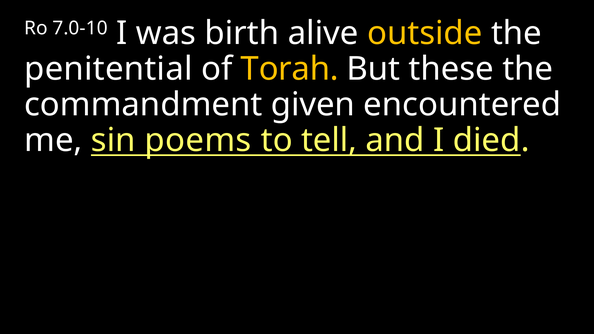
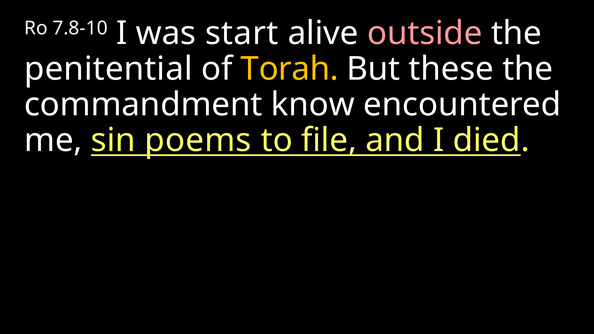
7.0-10: 7.0-10 -> 7.8-10 (80, 28)
birth: birth -> start (242, 33)
outside colour: yellow -> pink (425, 33)
given: given -> know (313, 105)
tell: tell -> file (329, 140)
